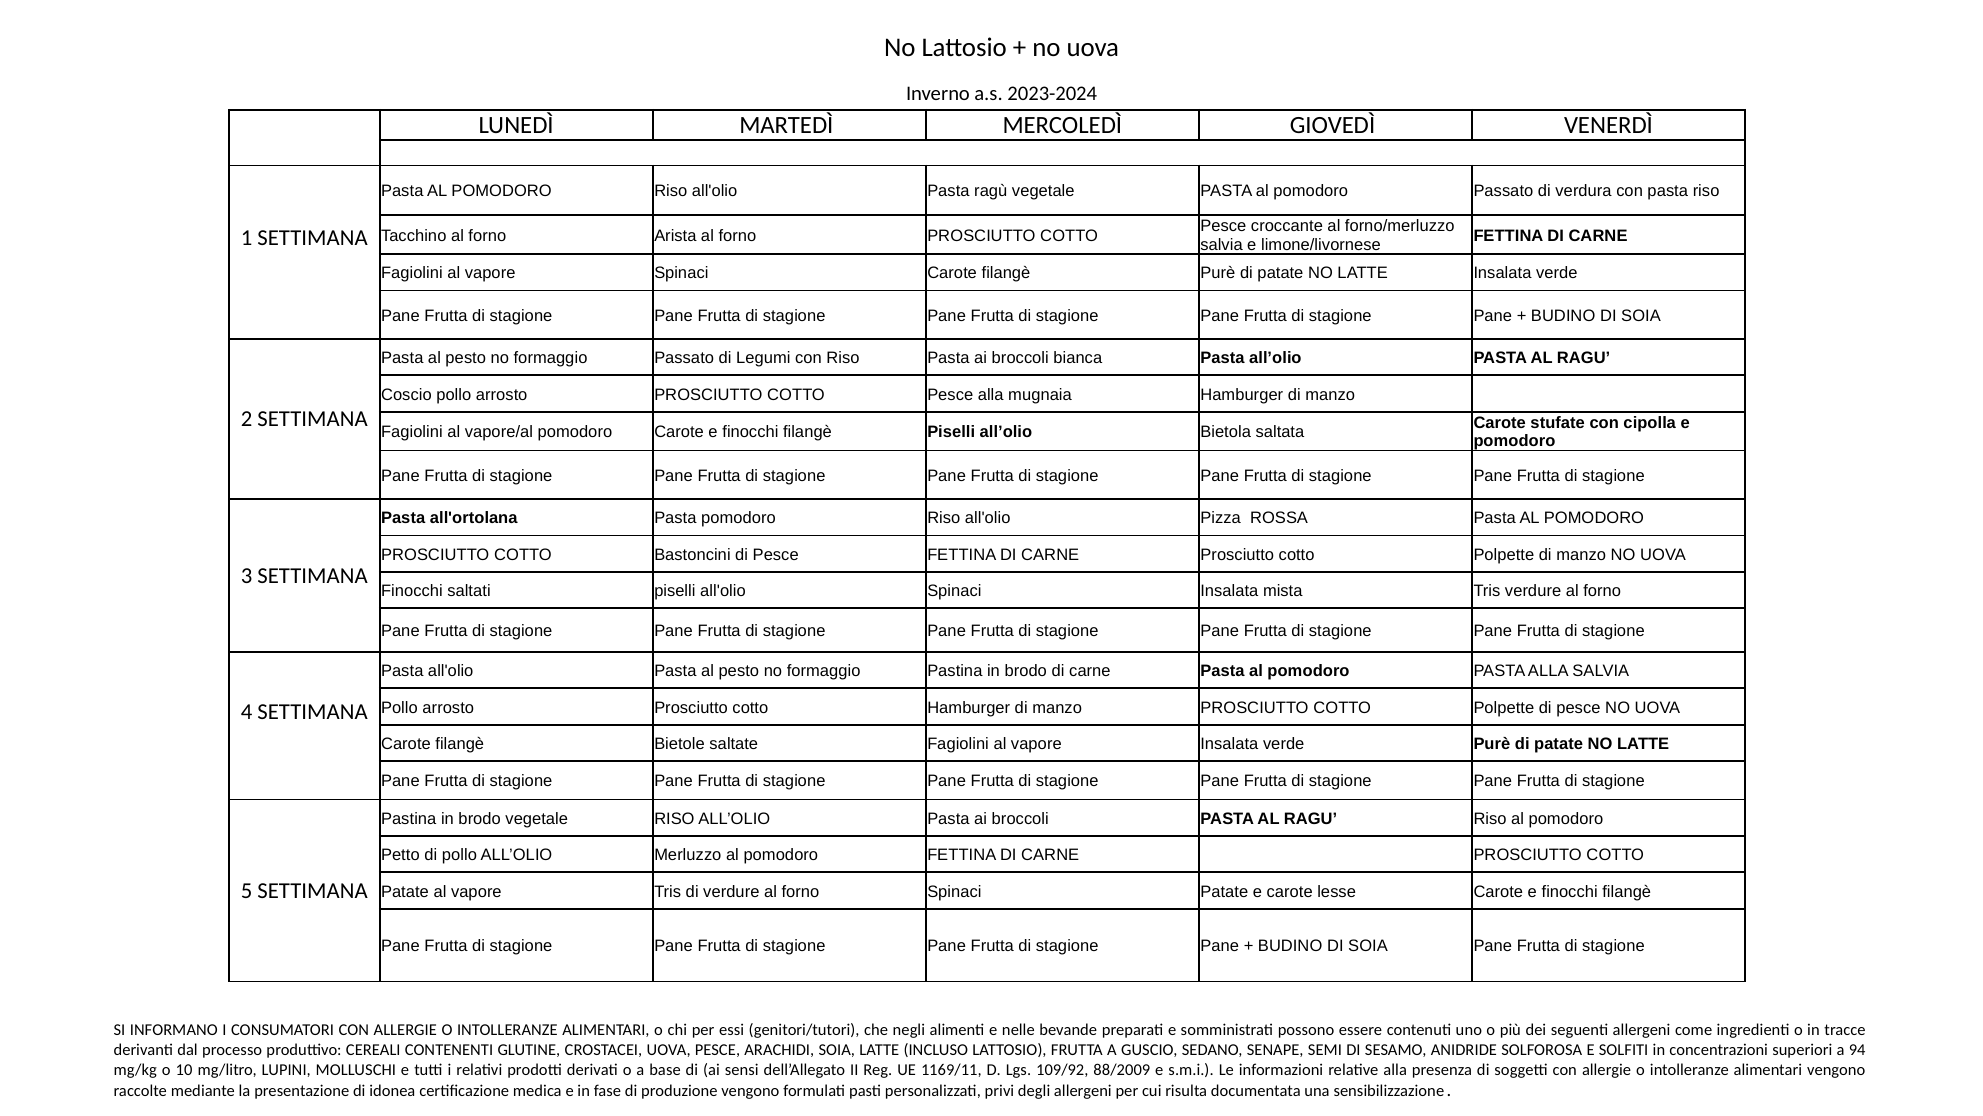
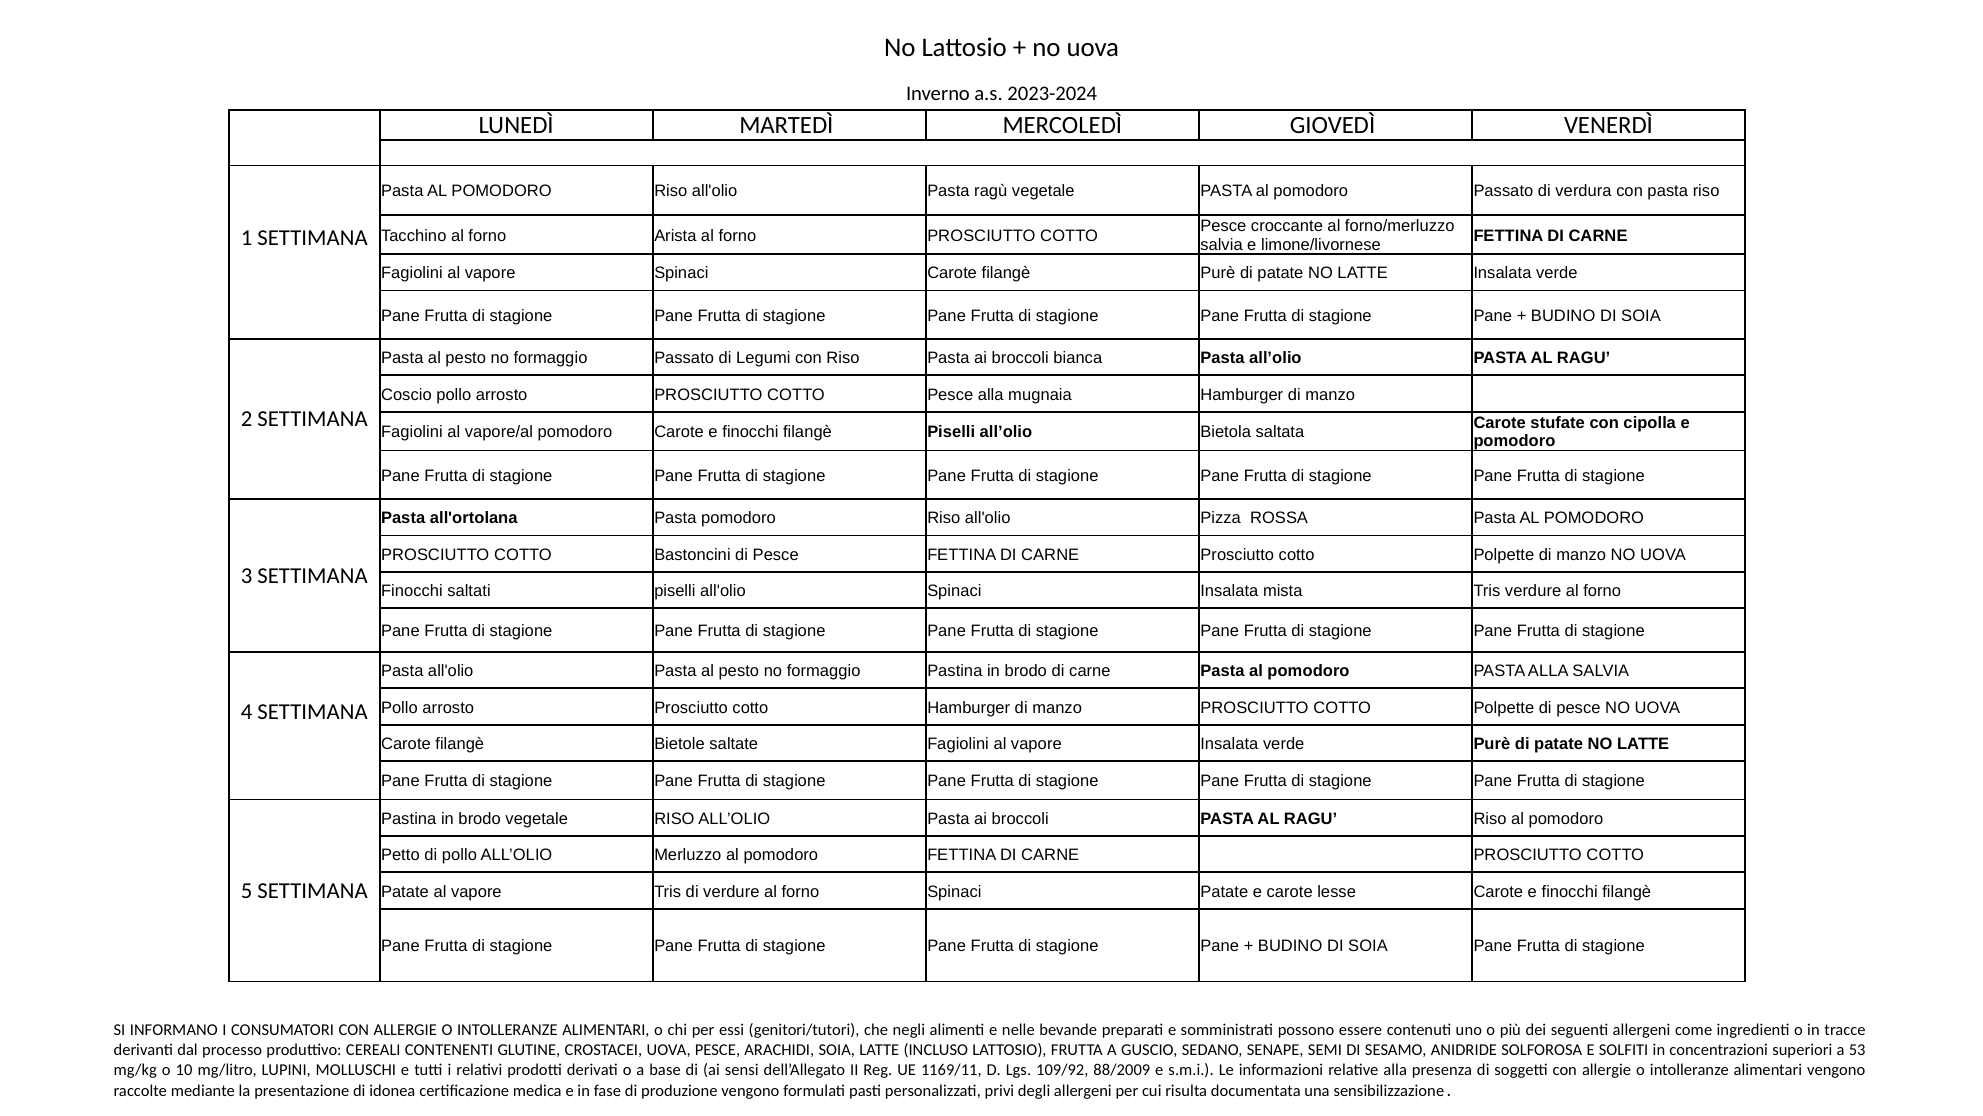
94: 94 -> 53 (1857, 1049)
